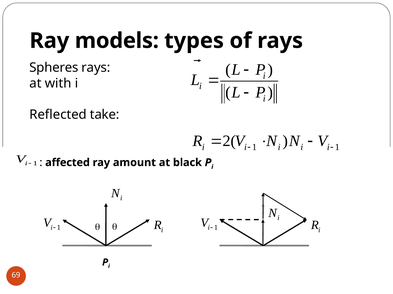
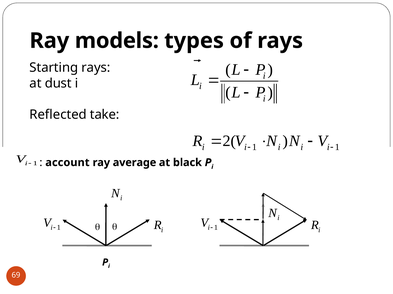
Spheres: Spheres -> Starting (54, 68)
with: with -> dust (58, 83)
affected: affected -> account (67, 163)
amount: amount -> average (135, 163)
